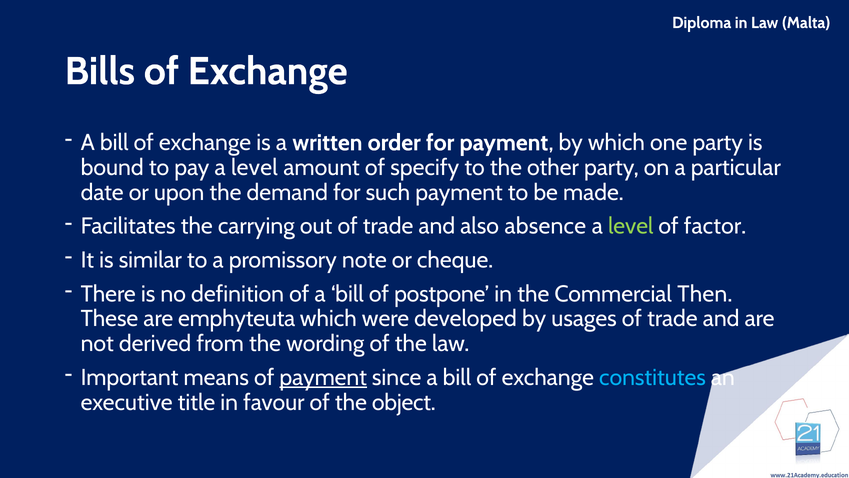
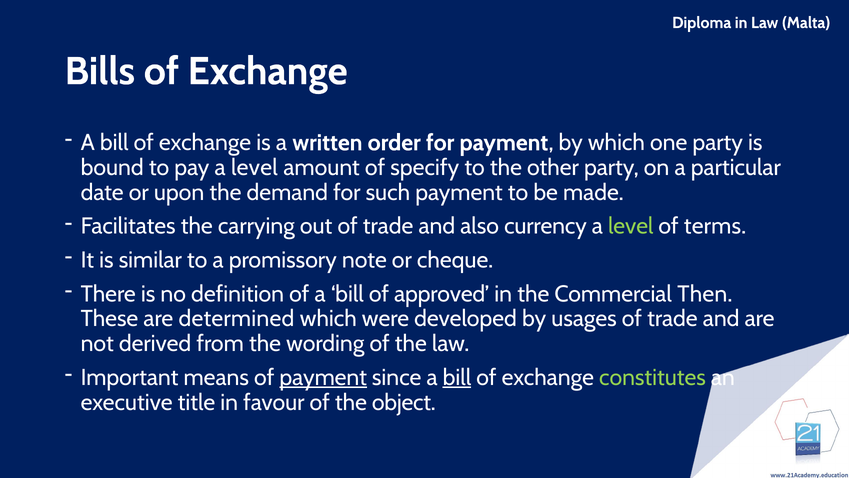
absence: absence -> currency (545, 226)
factor: factor -> terms (715, 226)
postpone: postpone -> approved (442, 294)
emphyteuta: emphyteuta -> determined (236, 319)
bill underline: none -> present (457, 377)
constitutes colour: light blue -> light green (652, 377)
